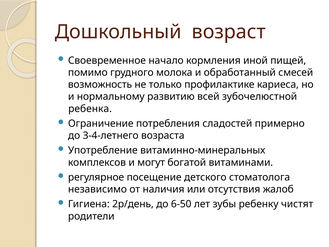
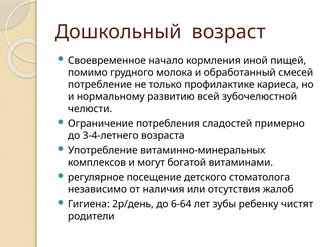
возможность: возможность -> потребление (100, 85)
ребенка: ребенка -> челюсти (90, 109)
6-50: 6-50 -> 6-64 (181, 204)
